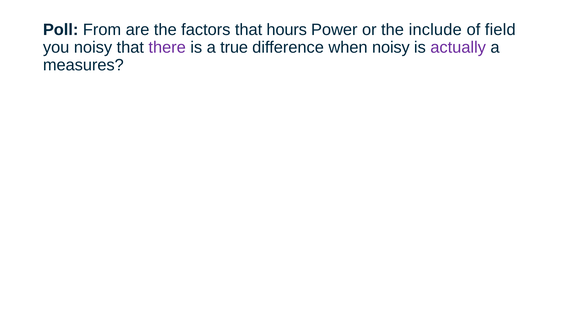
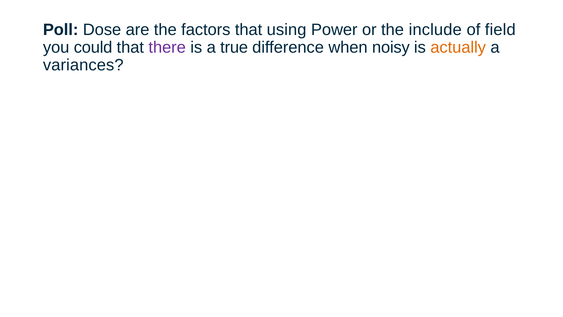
From: From -> Dose (102, 30)
hours: hours -> using (287, 30)
you noisy: noisy -> could (93, 47)
actually colour: purple -> orange (458, 47)
measures: measures -> variances (83, 65)
